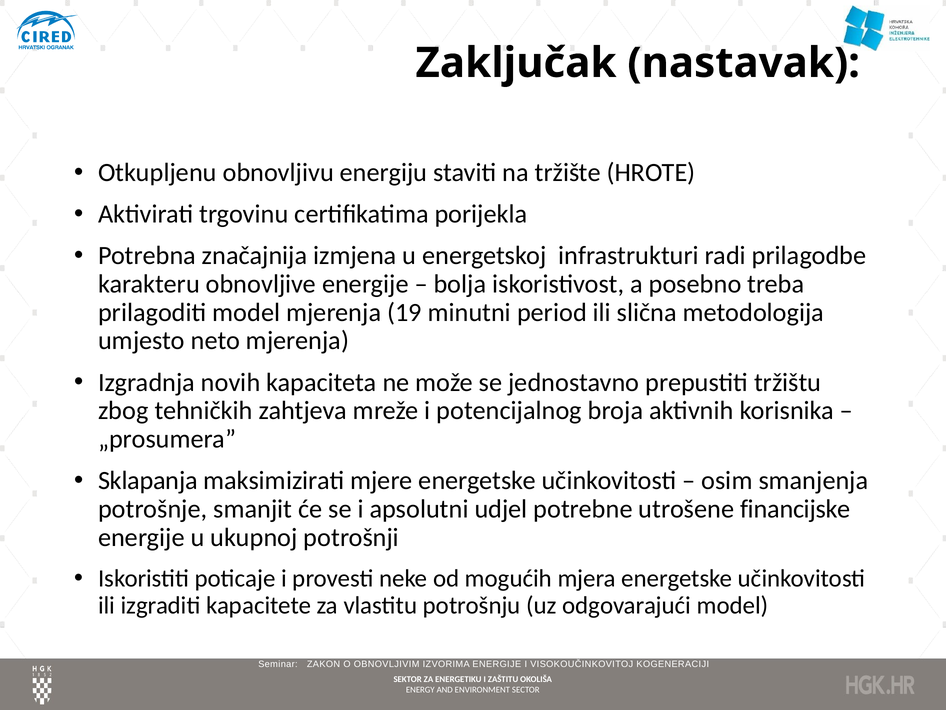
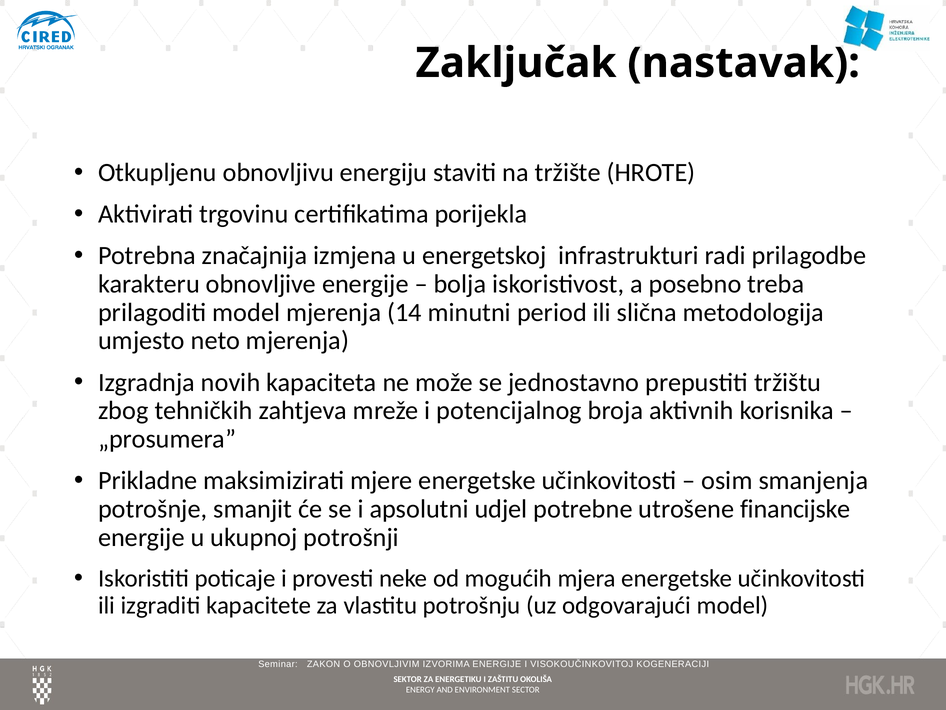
19: 19 -> 14 (404, 312)
Sklapanja: Sklapanja -> Prikladne (148, 480)
